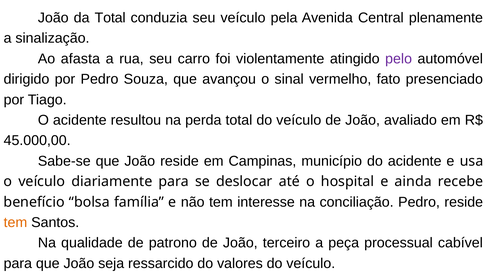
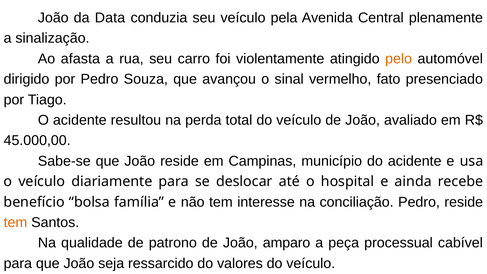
da Total: Total -> Data (110, 18)
pelo colour: purple -> orange (399, 59)
terceiro: terceiro -> amparo (287, 243)
